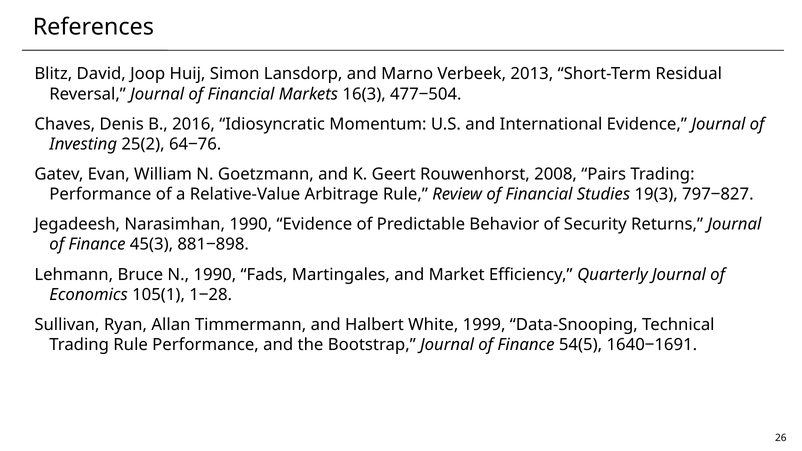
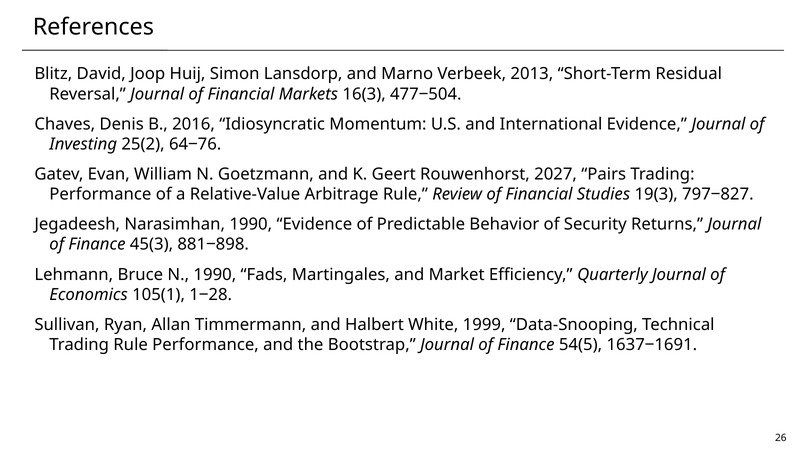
2008: 2008 -> 2027 (556, 174)
1640‒1691: 1640‒1691 -> 1637‒1691 (652, 345)
